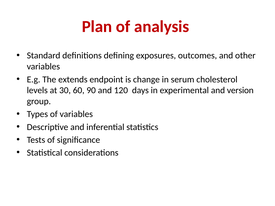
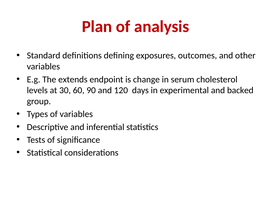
version: version -> backed (240, 90)
